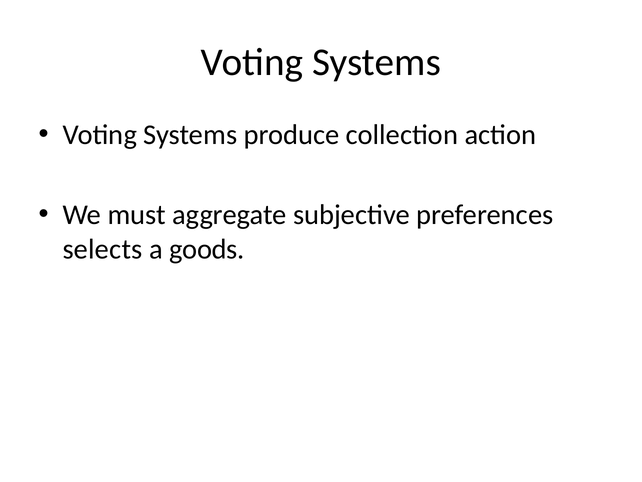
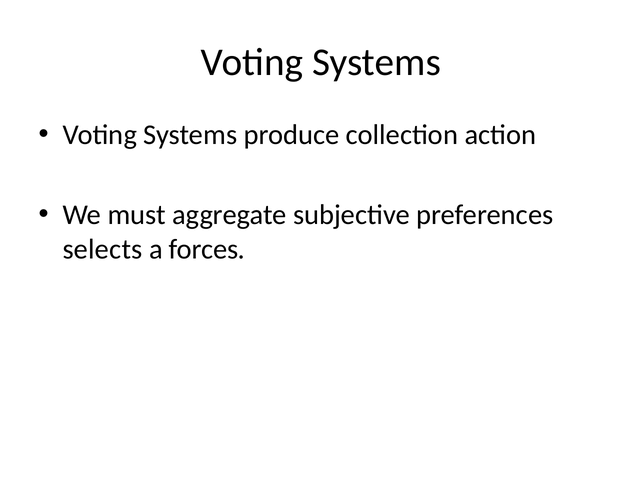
goods: goods -> forces (207, 249)
